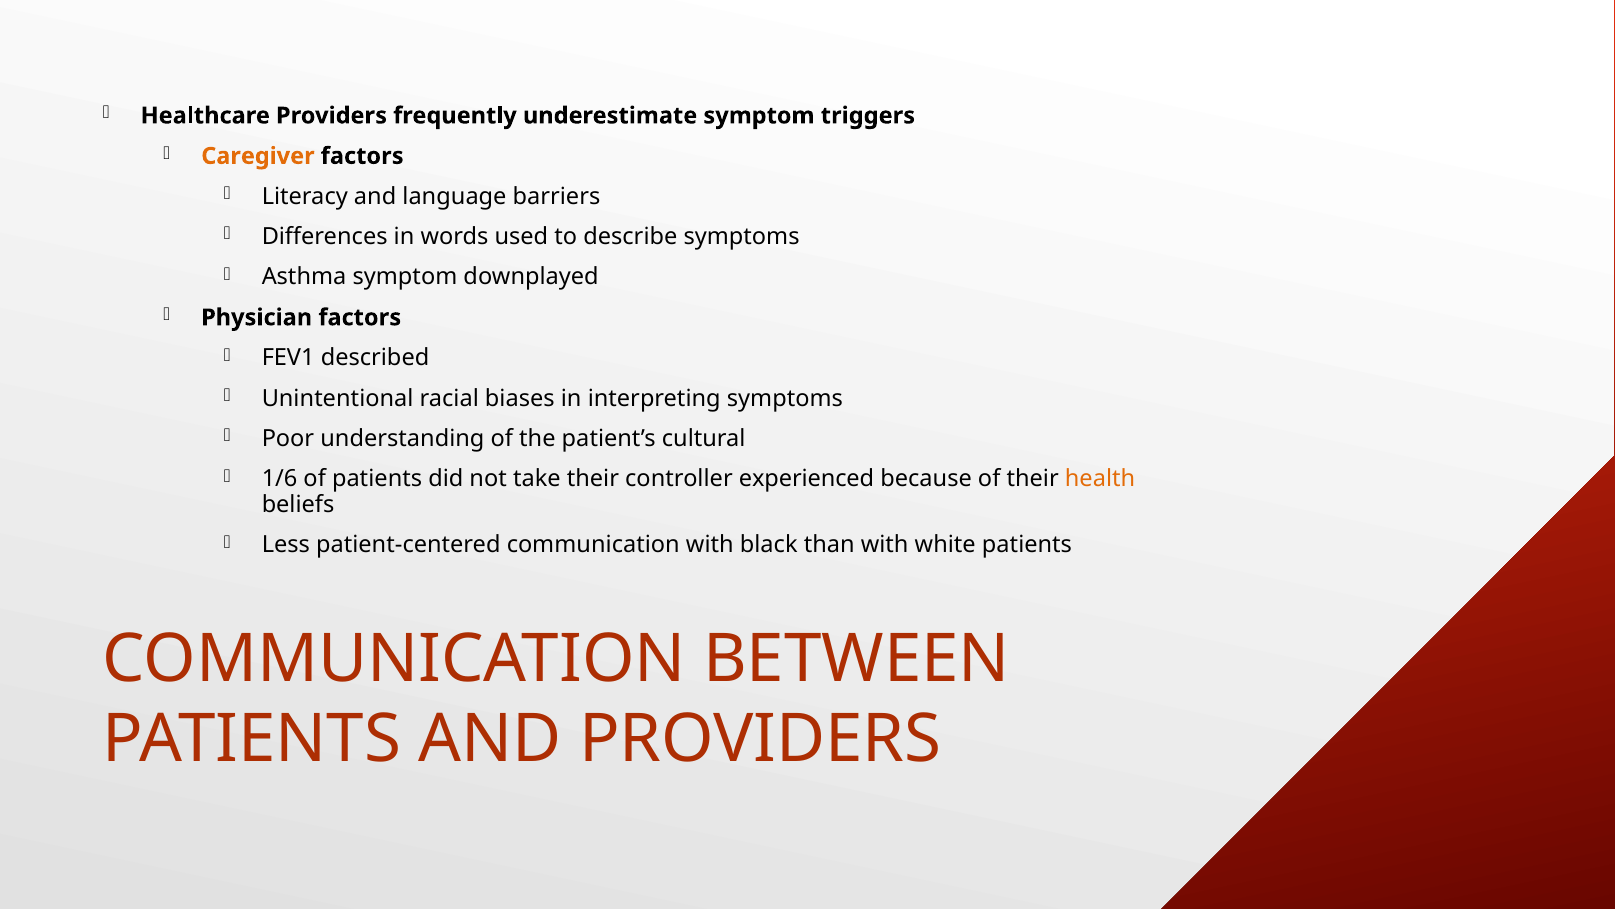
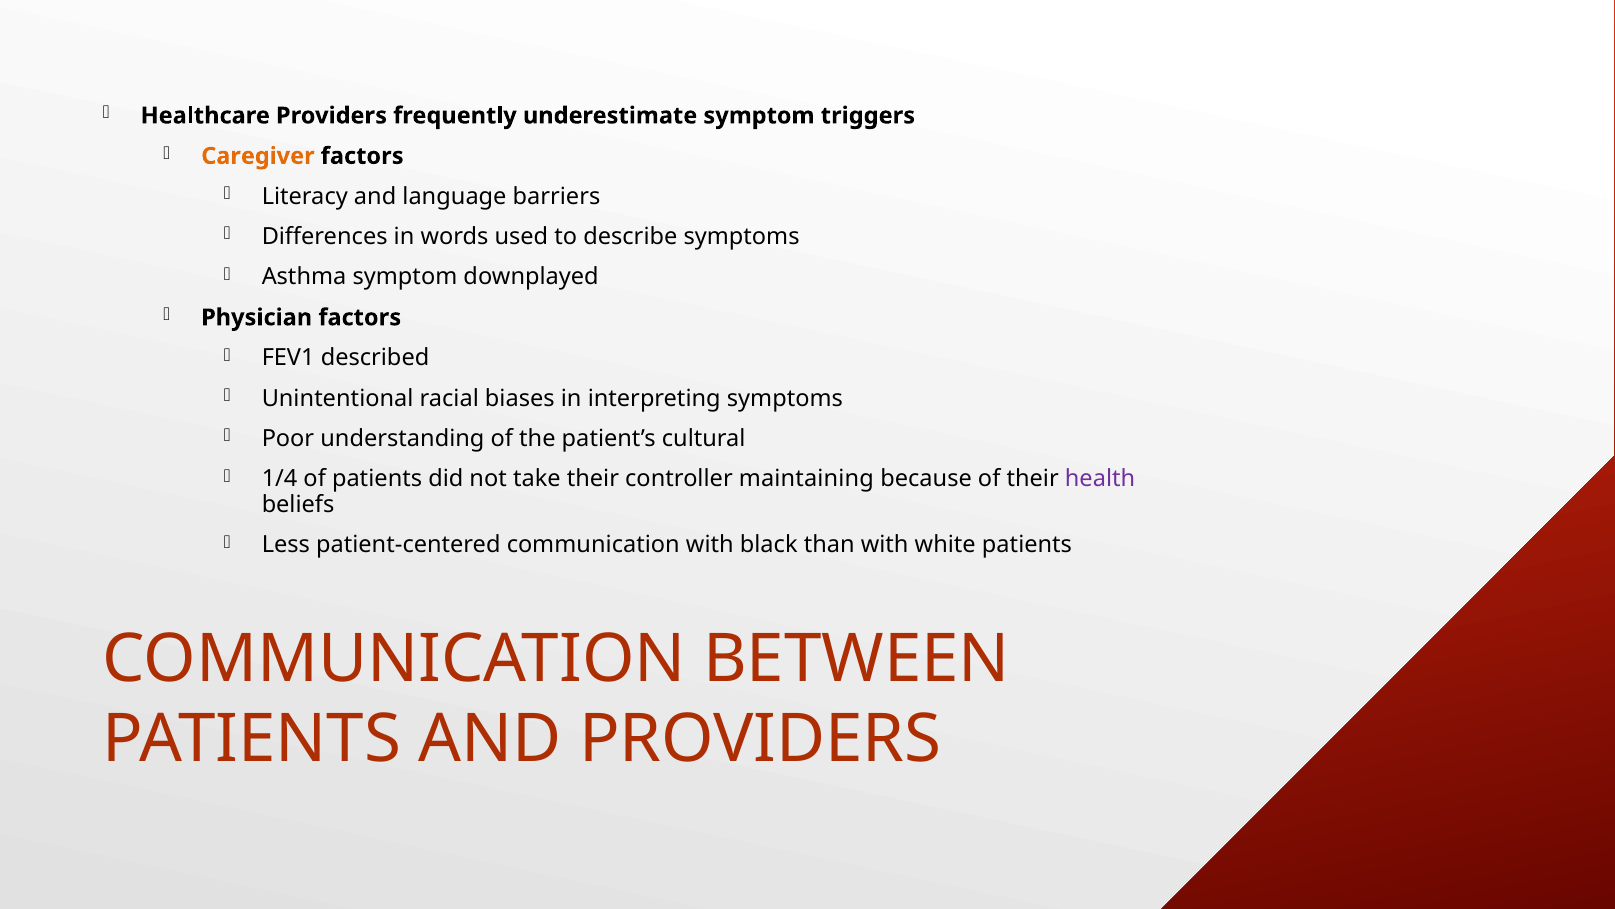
1/6: 1/6 -> 1/4 (280, 479)
experienced: experienced -> maintaining (806, 479)
health colour: orange -> purple (1100, 479)
